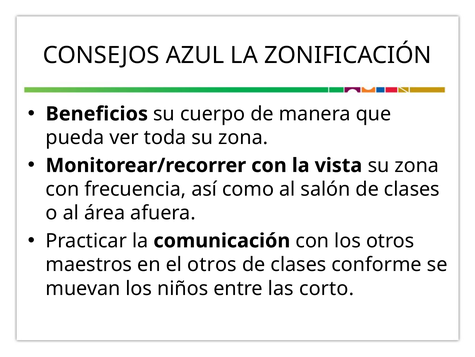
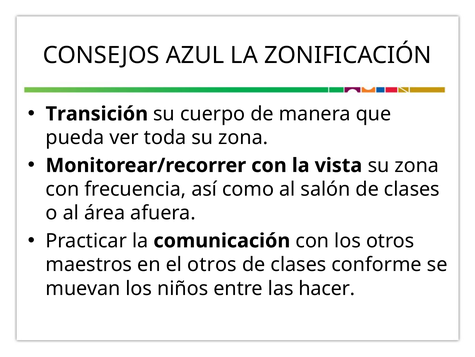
Beneficios: Beneficios -> Transición (97, 114)
corto: corto -> hacer (327, 288)
